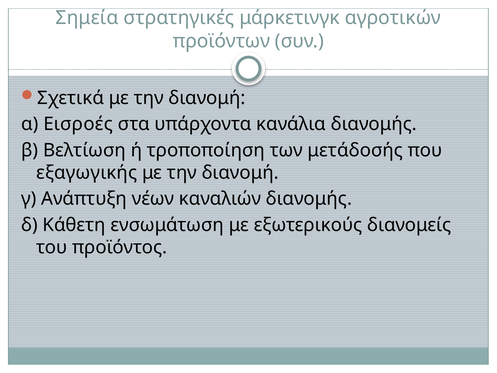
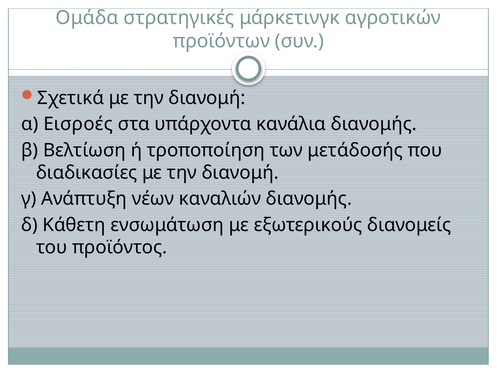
Σημεία: Σημεία -> Ομάδα (87, 18)
εξαγωγικής: εξαγωγικής -> διαδικασίες (87, 173)
